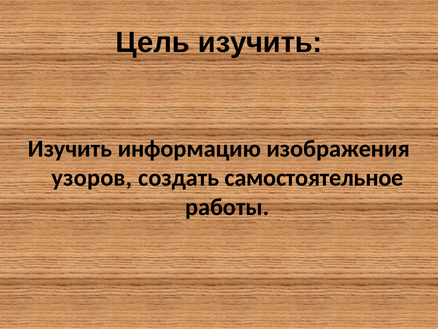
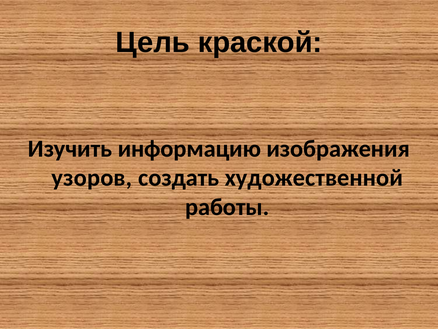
Цель изучить: изучить -> краской (260, 43)
самостоятельное: самостоятельное -> художественной (314, 178)
